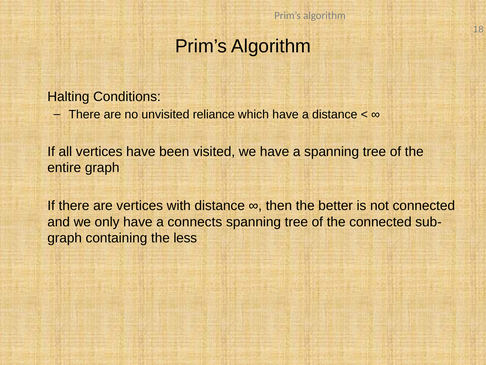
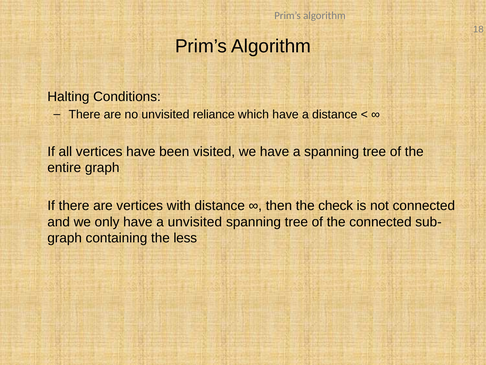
better: better -> check (336, 205)
a connects: connects -> unvisited (195, 222)
